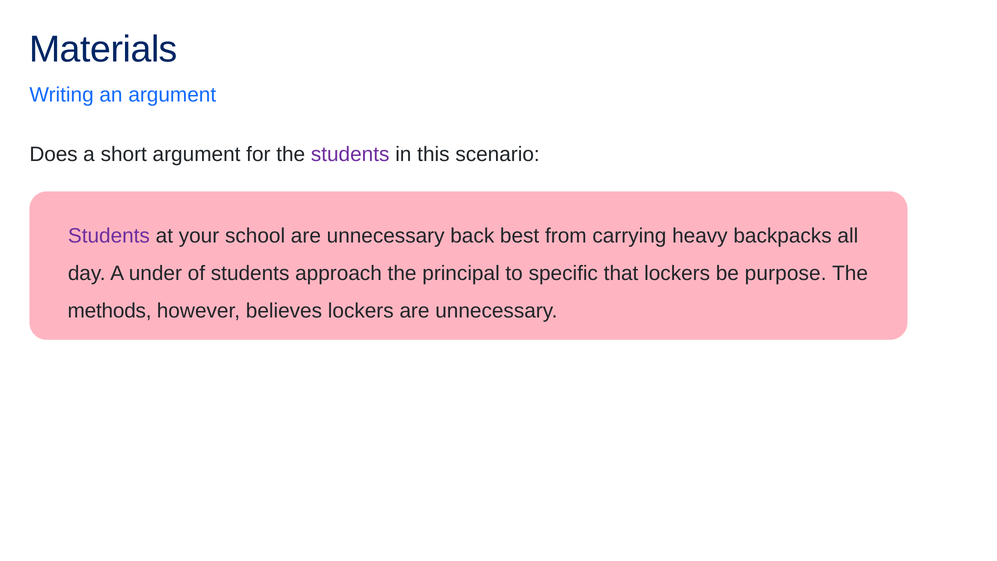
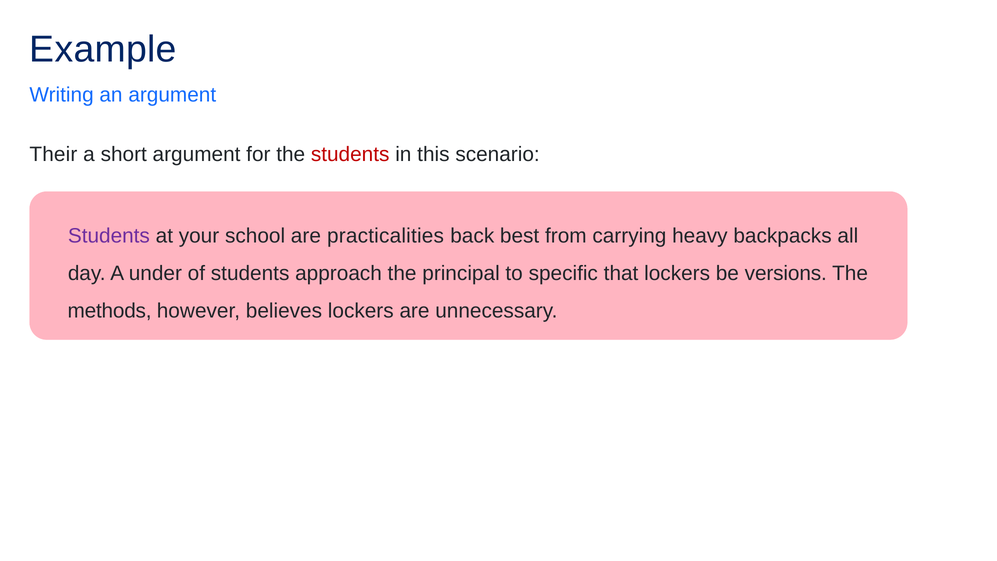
Materials: Materials -> Example (103, 49)
Does: Does -> Their (53, 155)
students colour: purple -> red (350, 155)
school are unnecessary: unnecessary -> practicalities (386, 236)
purpose: purpose -> versions (786, 273)
